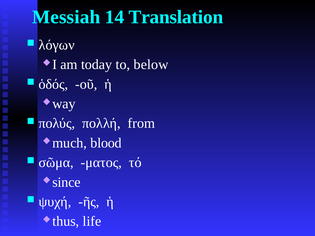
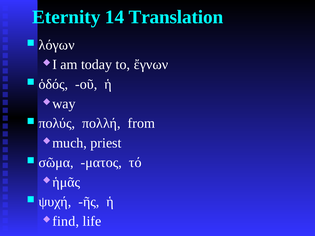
Messiah: Messiah -> Eternity (66, 17)
below: below -> ἔγνων (151, 65)
blood: blood -> priest (106, 143)
since: since -> ἡμᾶς (66, 182)
thus: thus -> find (66, 222)
